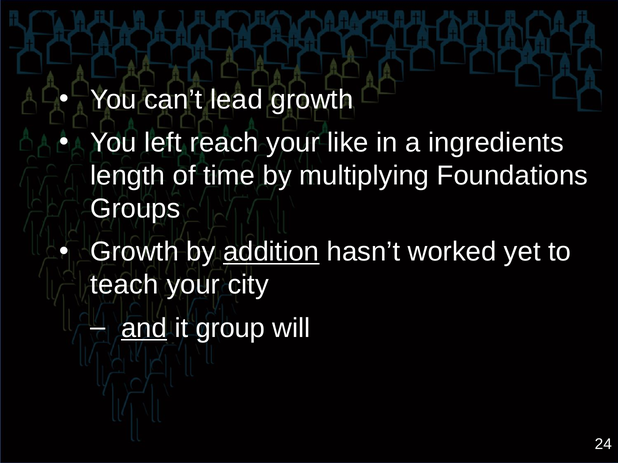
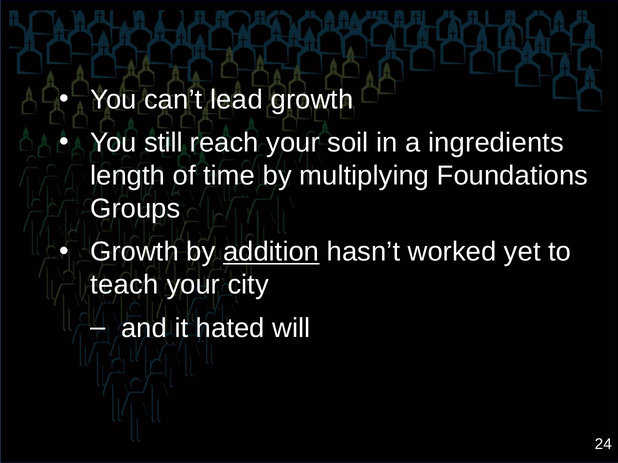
left: left -> still (163, 143)
like: like -> soil (348, 143)
and underline: present -> none (144, 328)
group: group -> hated (230, 328)
